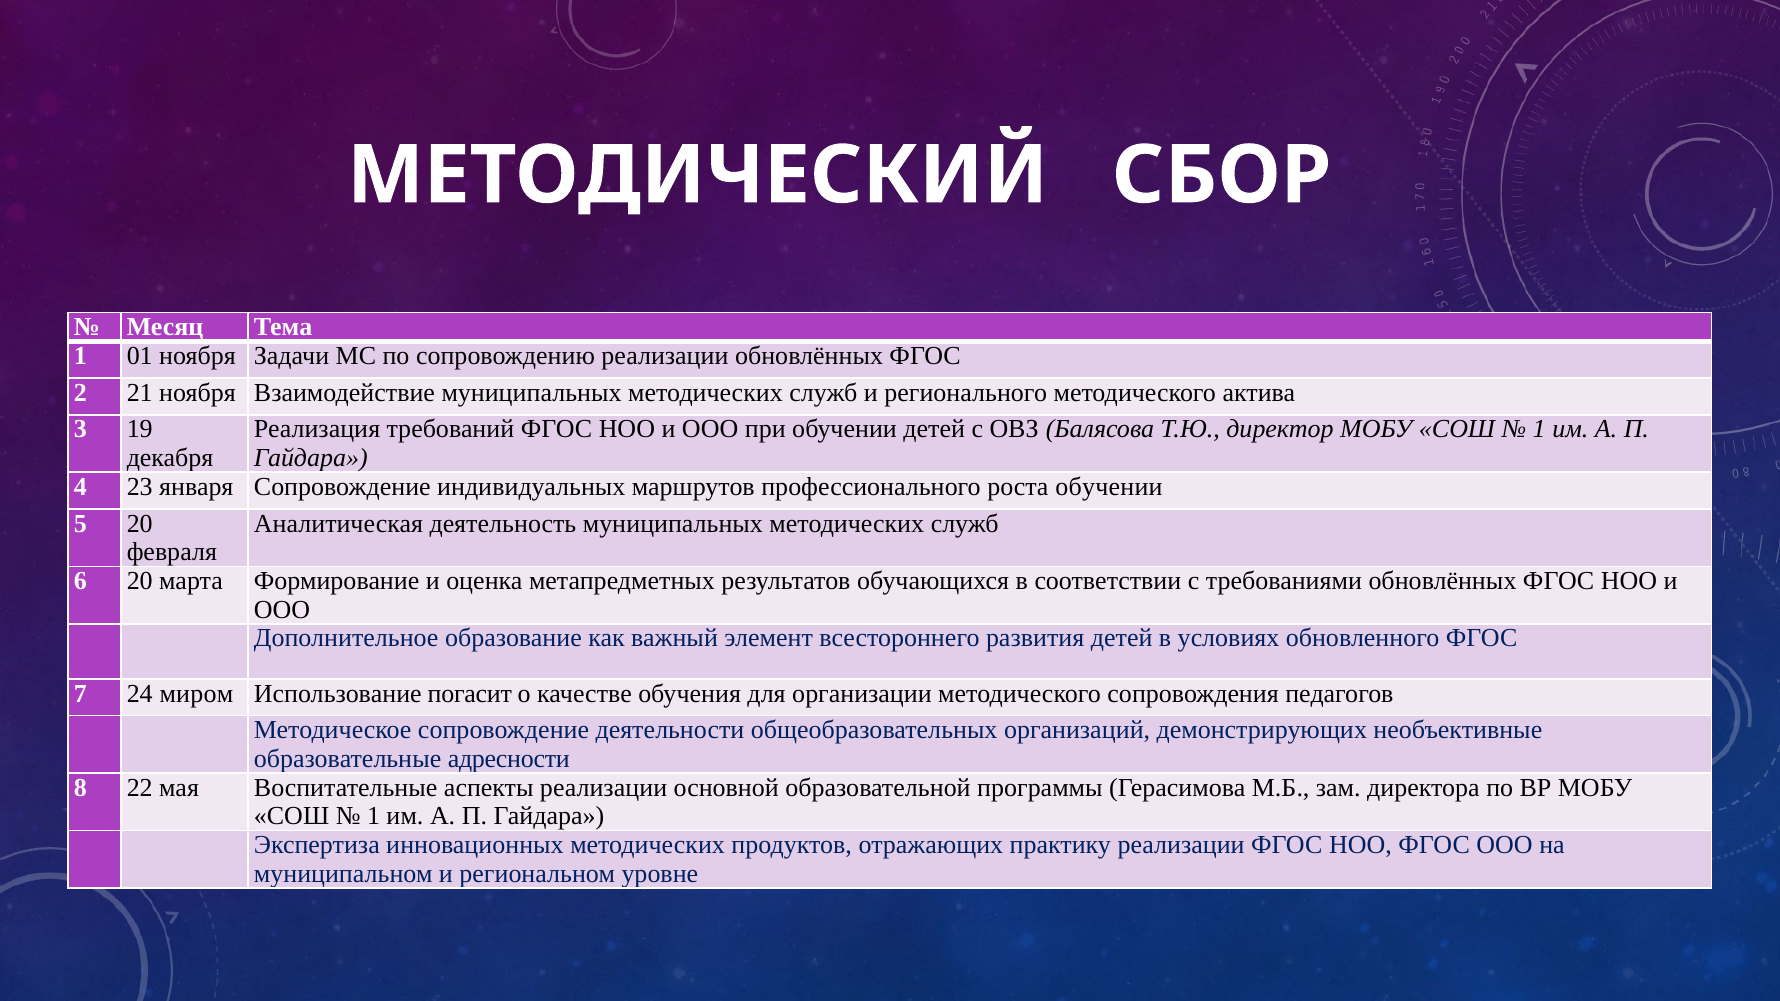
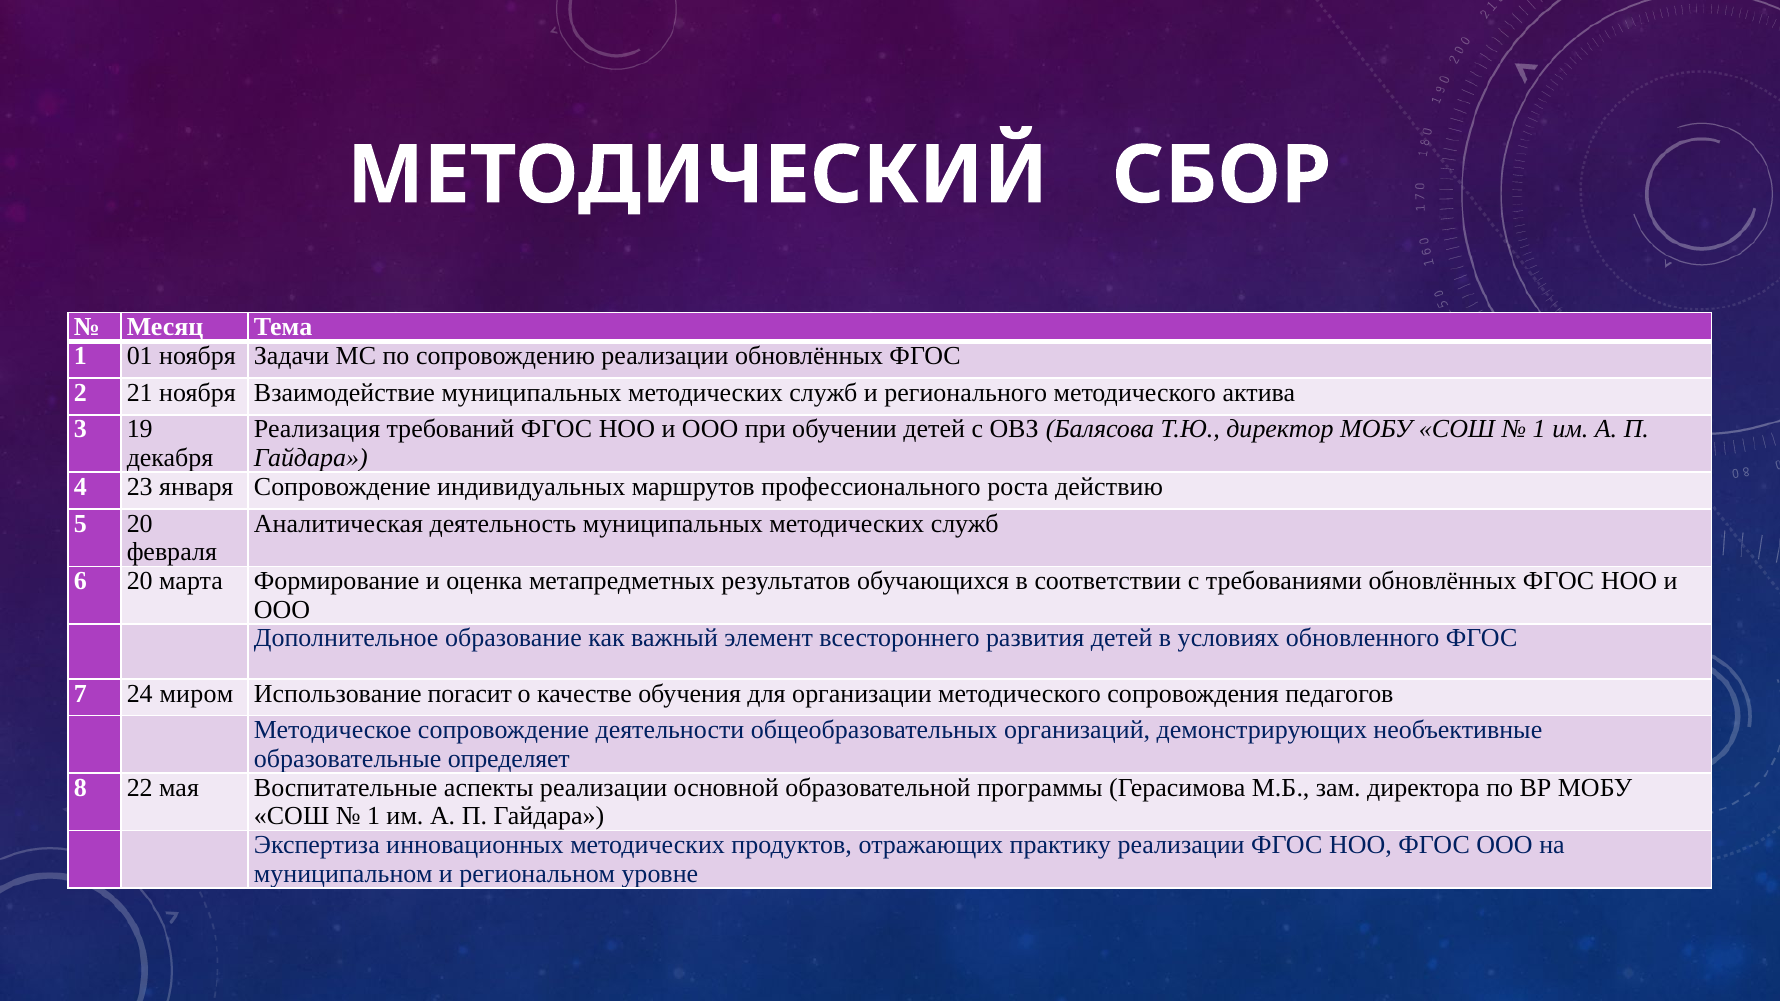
роста обучении: обучении -> действию (1109, 487)
адресности: адресности -> определяет (509, 759)
